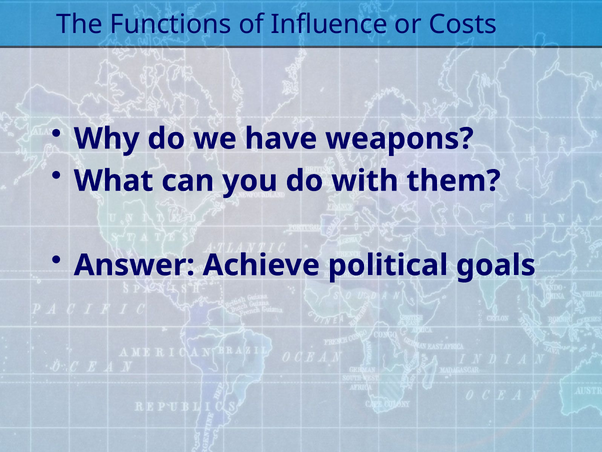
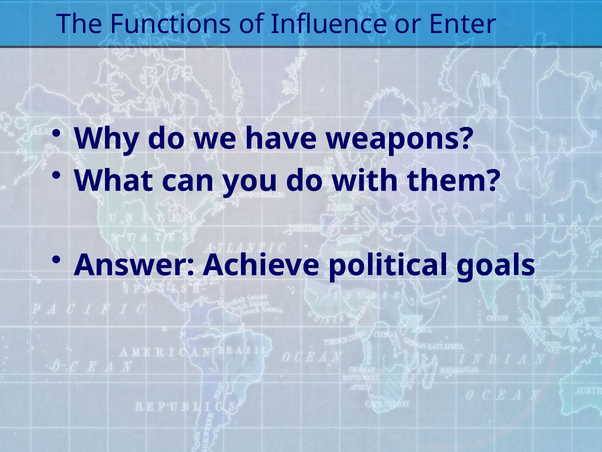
Costs: Costs -> Enter (463, 24)
